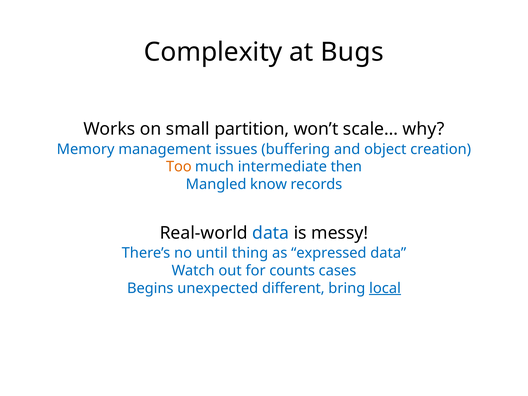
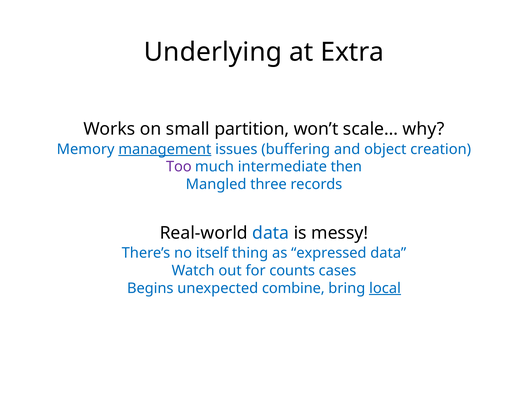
Complexity: Complexity -> Underlying (213, 52)
Bugs: Bugs -> Extra (352, 52)
management underline: none -> present (165, 149)
Too colour: orange -> purple (179, 167)
know: know -> three (269, 184)
until: until -> itself (212, 253)
different: different -> combine (293, 288)
